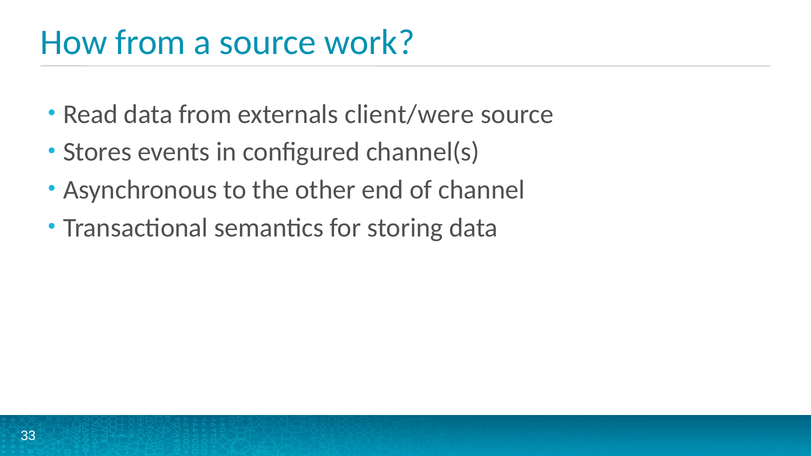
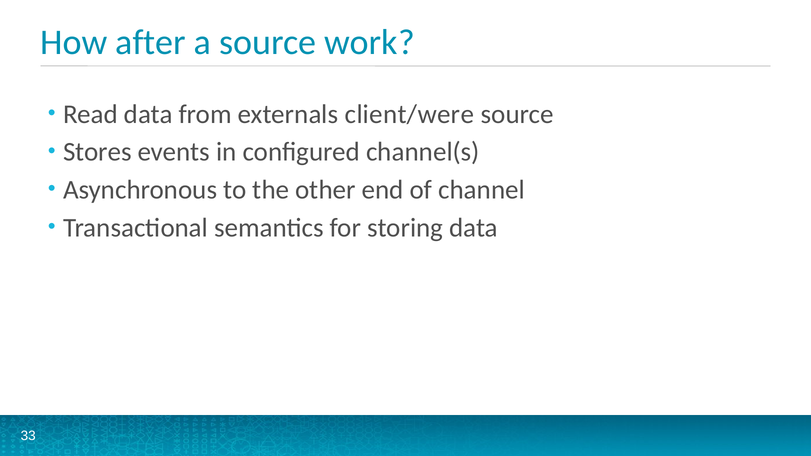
How from: from -> after (151, 43)
